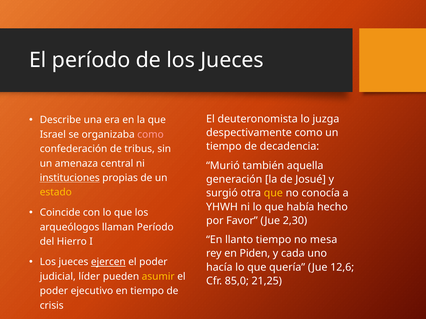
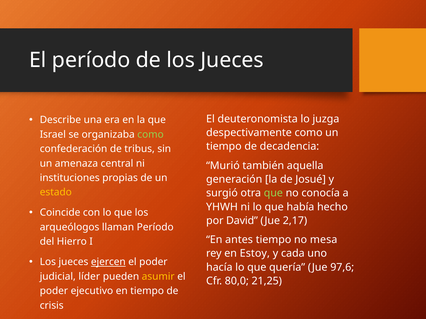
como colour: pink -> light green (151, 135)
instituciones underline: present -> none (70, 178)
que colour: yellow -> light green (273, 193)
Favor: Favor -> David (242, 221)
2,30: 2,30 -> 2,17 (295, 221)
llanto: llanto -> antes (239, 240)
Piden: Piden -> Estoy (255, 254)
12,6: 12,6 -> 97,6 (342, 268)
85,0: 85,0 -> 80,0 (237, 281)
